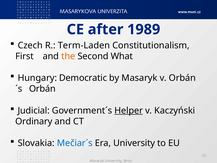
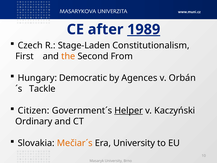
1989 underline: none -> present (144, 29)
Term-Laden: Term-Laden -> Stage-Laden (84, 45)
What: What -> From (122, 56)
by Masaryk: Masaryk -> Agences (139, 78)
Orbán: Orbán -> Tackle (42, 89)
Judicial: Judicial -> Citizen (34, 110)
Mečiar´s colour: blue -> orange (75, 143)
